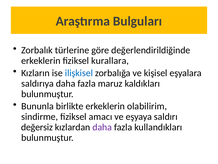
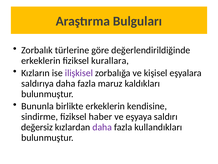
ilişkisel colour: blue -> purple (79, 73)
olabilirim: olabilirim -> kendisine (147, 106)
amacı: amacı -> haber (100, 116)
